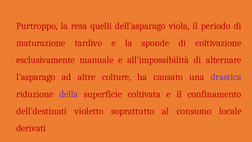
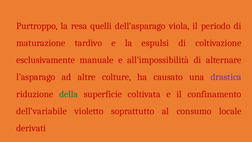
sponde: sponde -> espulsi (155, 43)
della colour: purple -> green (69, 94)
dell’destinati: dell’destinati -> dell’variabile (42, 111)
